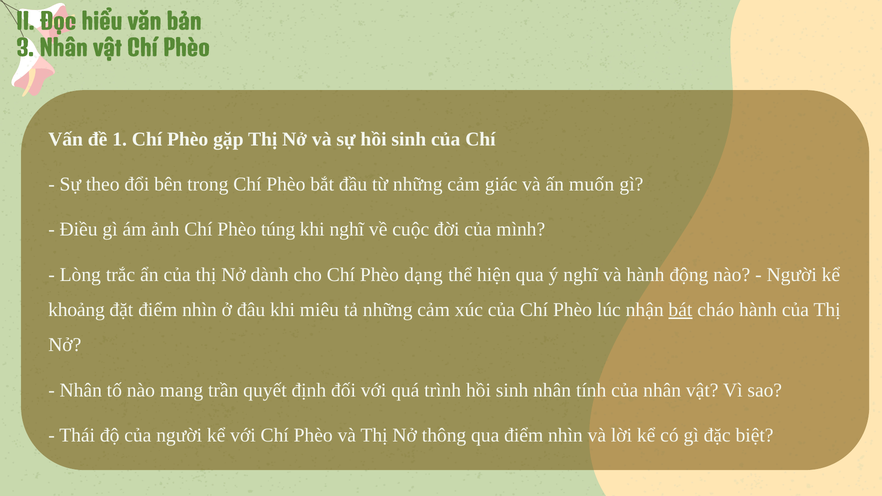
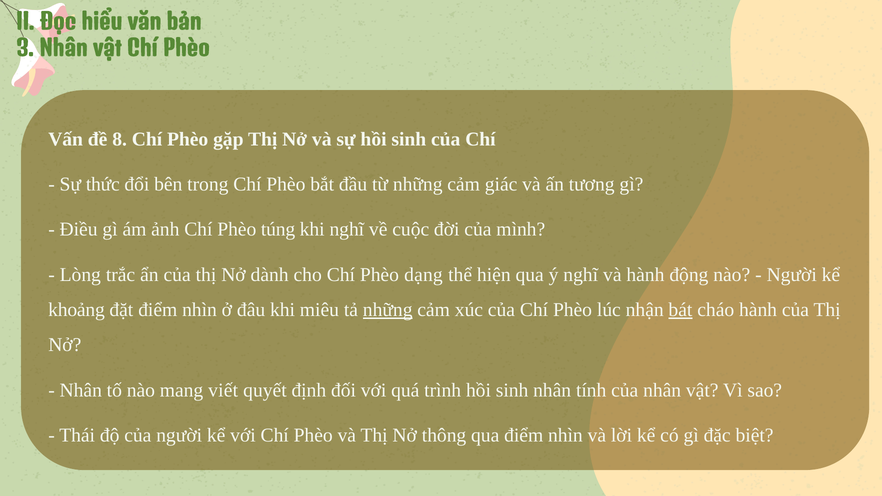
1: 1 -> 8 (120, 140)
theo: theo -> thức (103, 185)
muốn: muốn -> tương (592, 185)
những underline: none -> present (388, 310)
trần: trần -> viết (223, 390)
